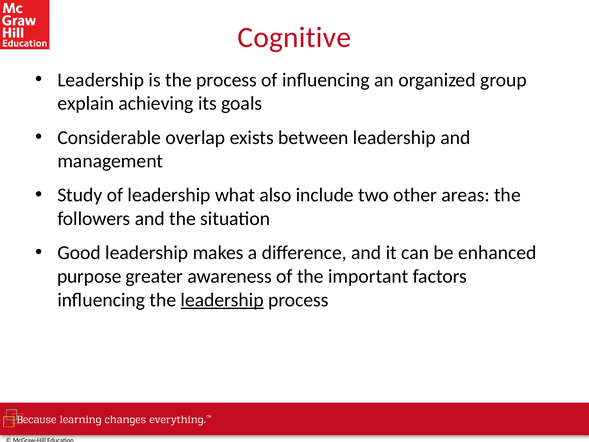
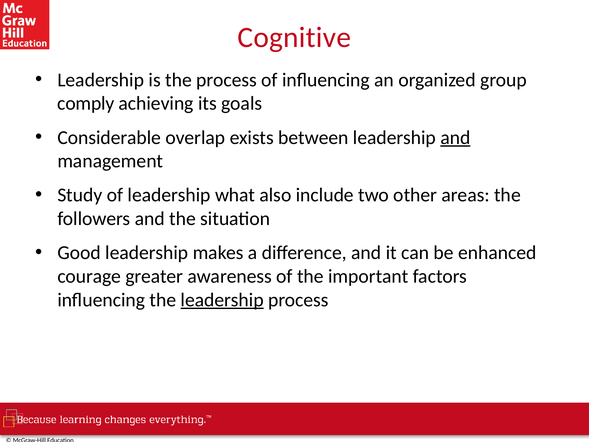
explain: explain -> comply (86, 103)
and underline: none -> present (455, 137)
purpose: purpose -> courage (89, 276)
